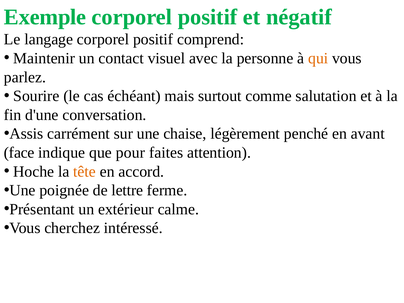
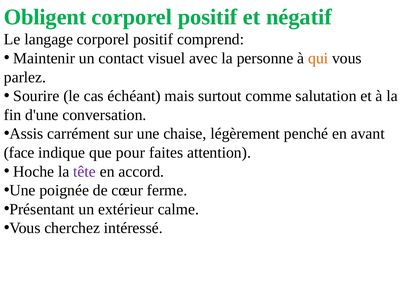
Exemple: Exemple -> Obligent (45, 17)
tête colour: orange -> purple (85, 171)
lettre: lettre -> cœur (127, 190)
